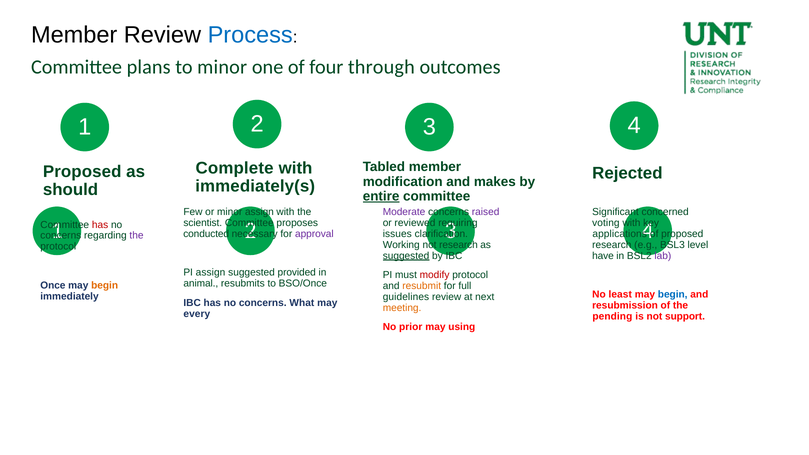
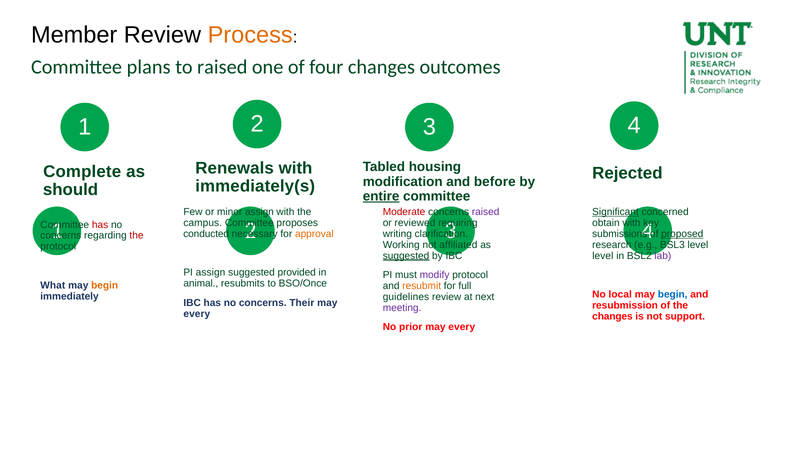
Process colour: blue -> orange (250, 35)
to minor: minor -> raised (222, 67)
four through: through -> changes (381, 67)
Complete: Complete -> Renewals (235, 168)
Tabled member: member -> housing (435, 167)
Proposed: Proposed -> Complete (82, 172)
makes: makes -> before (495, 182)
Moderate colour: purple -> red (404, 212)
Significant underline: none -> present (616, 212)
scientist: scientist -> campus (203, 223)
voting: voting -> obtain (606, 223)
approval colour: purple -> orange (314, 234)
issues: issues -> writing (397, 234)
applications: applications -> submissions (620, 234)
proposed underline: none -> present (682, 234)
the colour: purple -> red (137, 236)
not research: research -> affiliated (458, 245)
have: have -> level (603, 256)
modify colour: red -> purple (435, 275)
Once: Once -> What (53, 285)
least: least -> local (620, 294)
What: What -> Their (302, 303)
meeting colour: orange -> purple (402, 308)
pending: pending -> changes (612, 316)
using: using -> every (462, 327)
